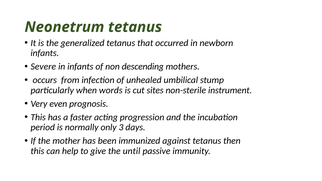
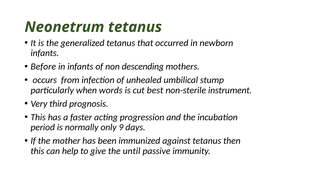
Severe: Severe -> Before (43, 67)
sites: sites -> best (155, 90)
even: even -> third (58, 104)
3: 3 -> 9 (121, 127)
